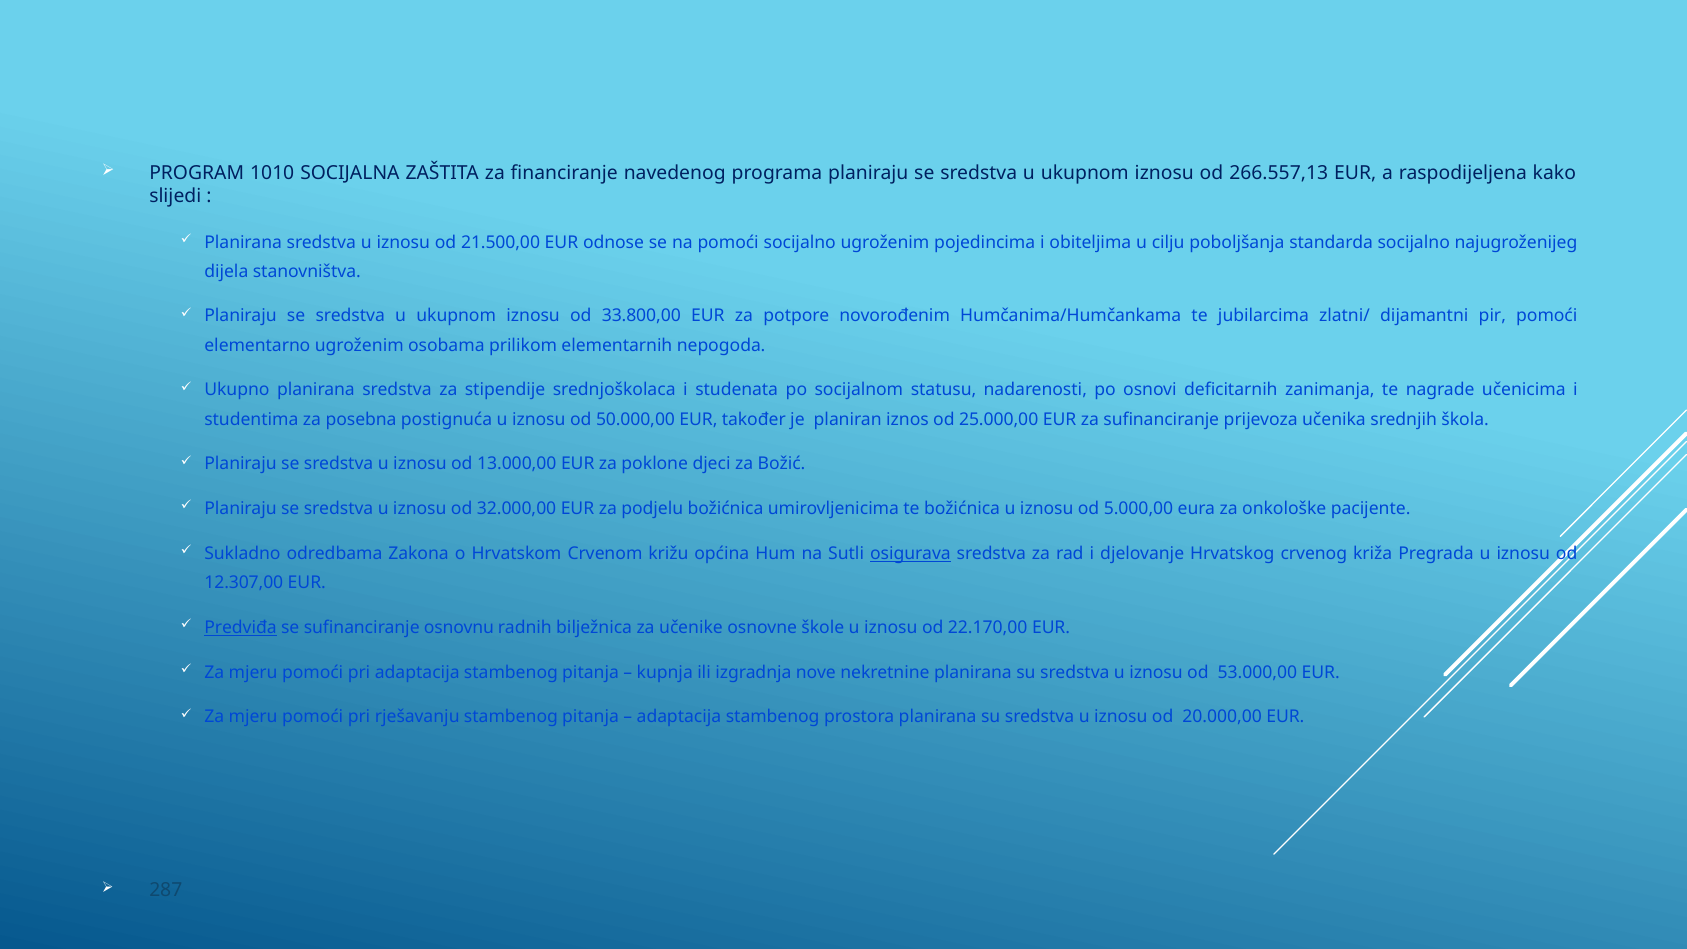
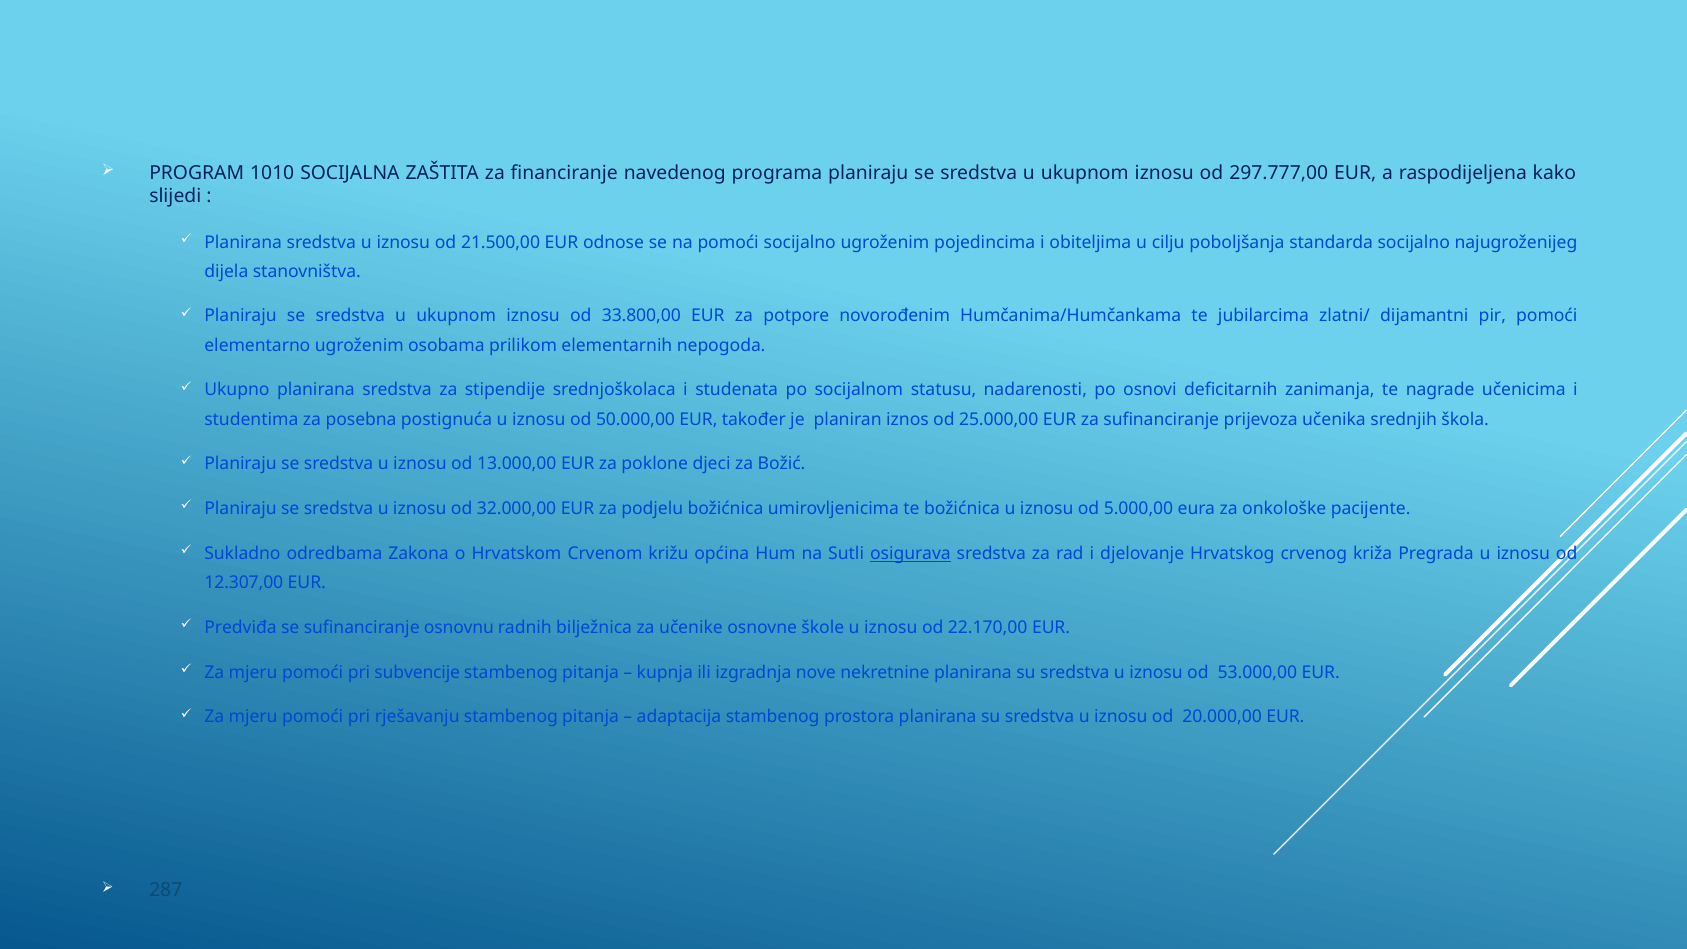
266.557,13: 266.557,13 -> 297.777,00 (1279, 173)
Predviđa underline: present -> none (241, 627)
pri adaptacija: adaptacija -> subvencije (417, 672)
